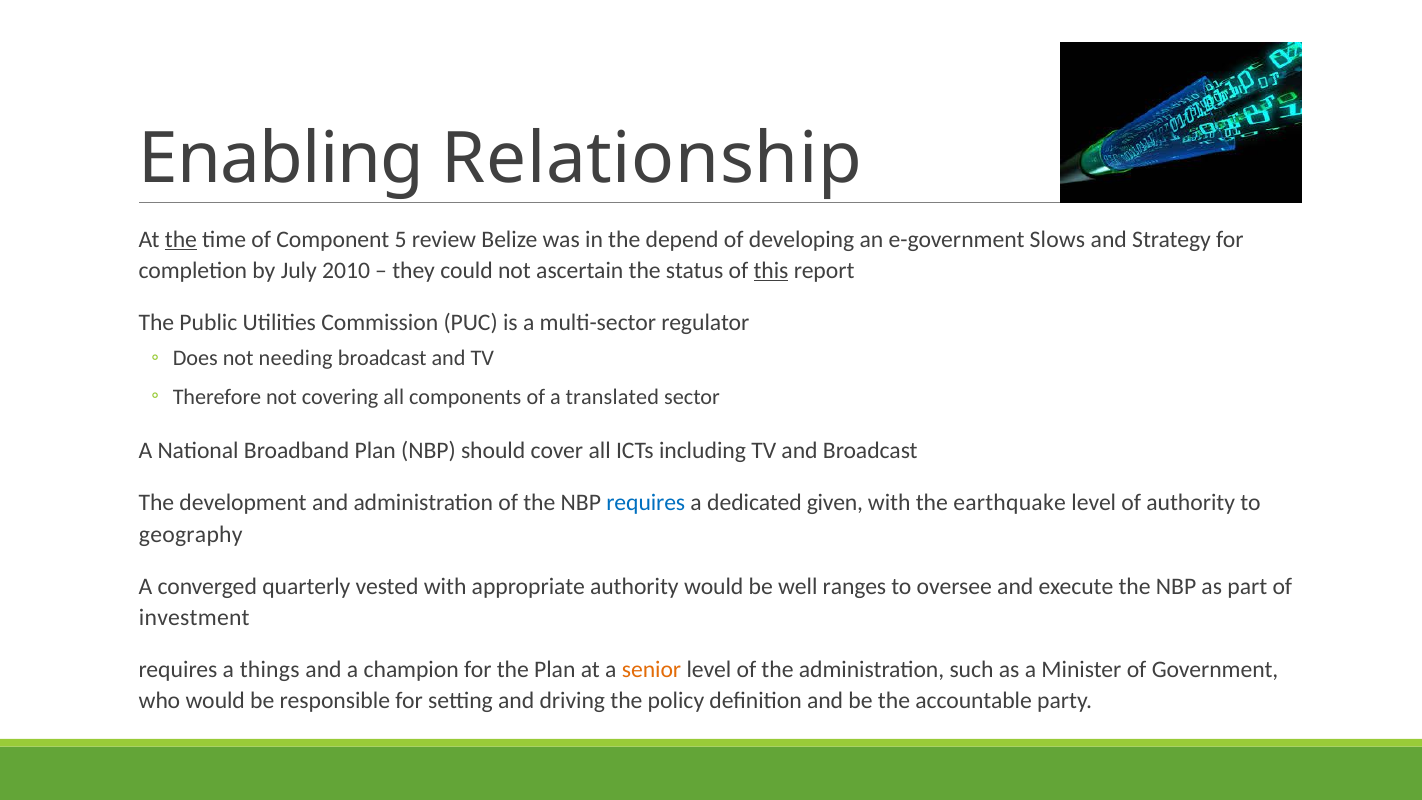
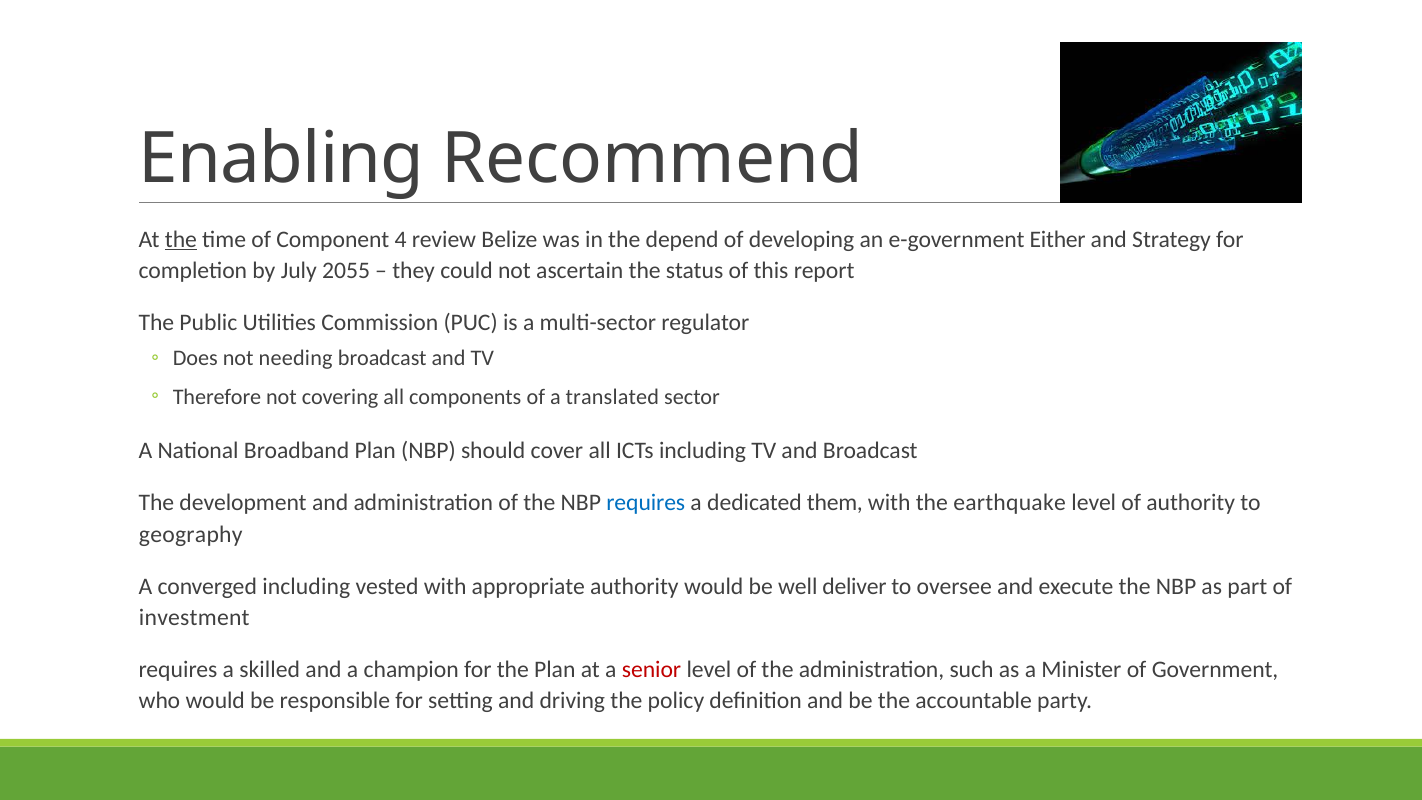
Relationship: Relationship -> Recommend (652, 159)
5: 5 -> 4 (401, 239)
Slows: Slows -> Either (1058, 239)
2010: 2010 -> 2055 (346, 271)
this underline: present -> none (771, 271)
given: given -> them (835, 503)
converged quarterly: quarterly -> including (306, 586)
ranges: ranges -> deliver (854, 586)
things: things -> skilled (270, 669)
senior colour: orange -> red (652, 669)
